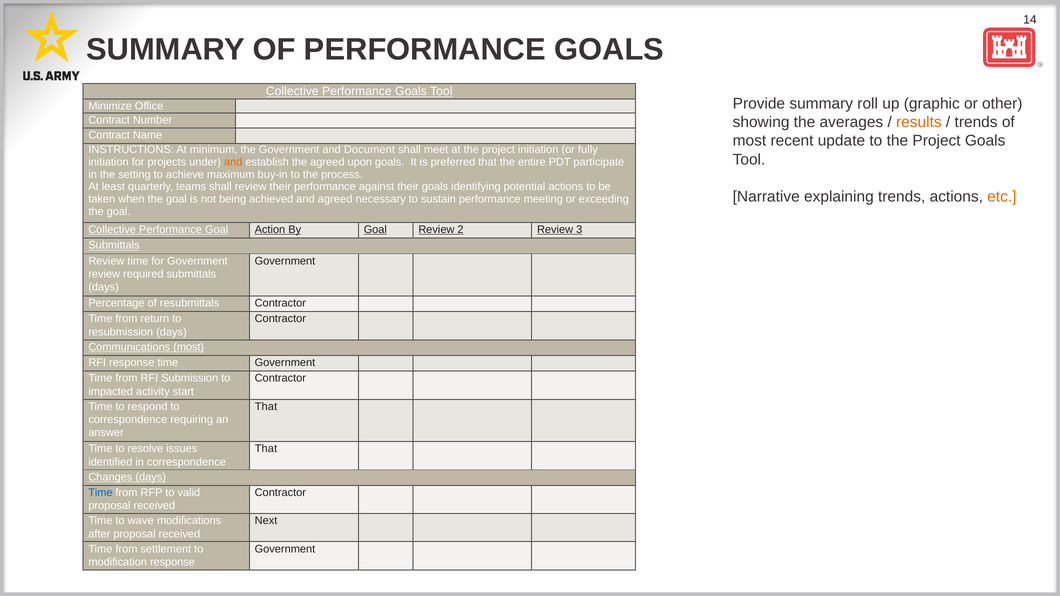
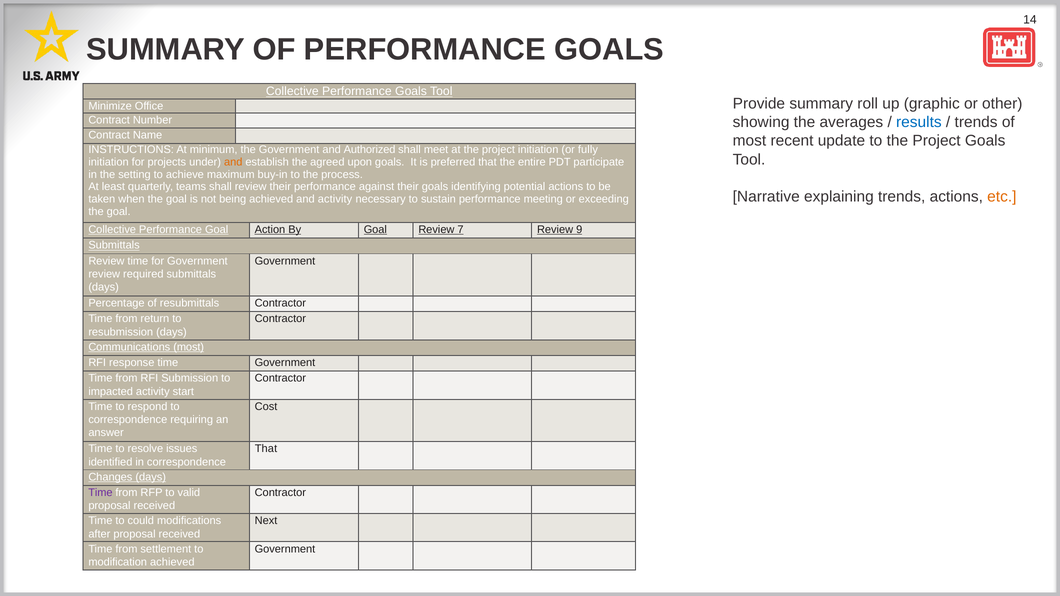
results colour: orange -> blue (919, 122)
Document: Document -> Authorized (370, 150)
and agreed: agreed -> activity (335, 199)
2: 2 -> 7 (461, 230)
3: 3 -> 9 (579, 230)
That: That -> Cost (266, 407)
Time colour: blue -> purple (100, 493)
wave: wave -> could (141, 521)
modification response: response -> achieved (172, 562)
